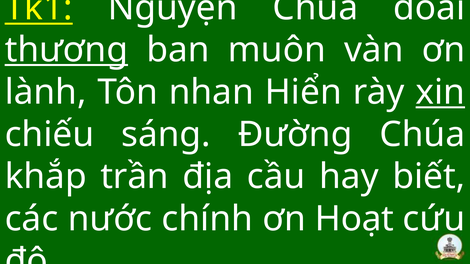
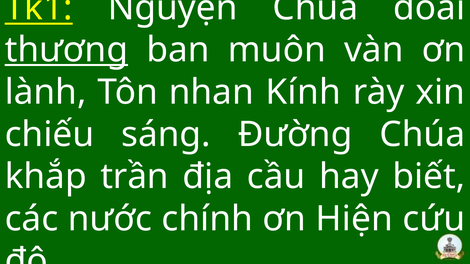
Hiển: Hiển -> Kính (303, 92)
xin underline: present -> none (440, 92)
Hoạt: Hoạt -> Hiện (354, 219)
